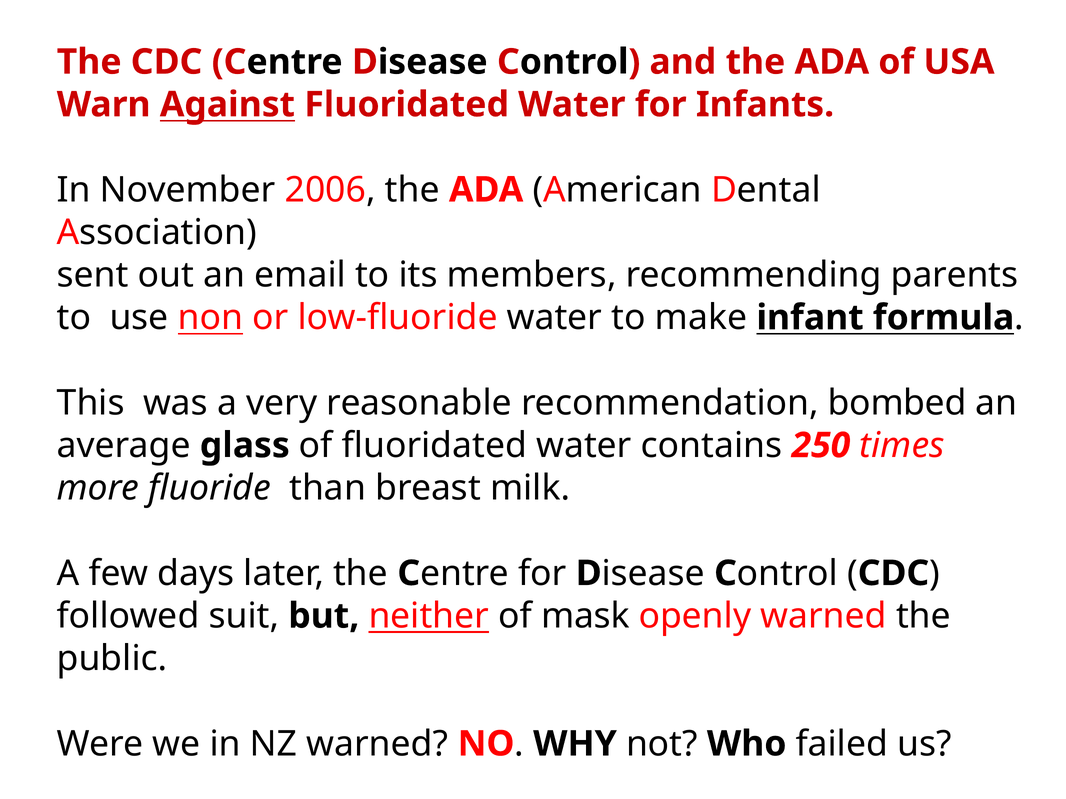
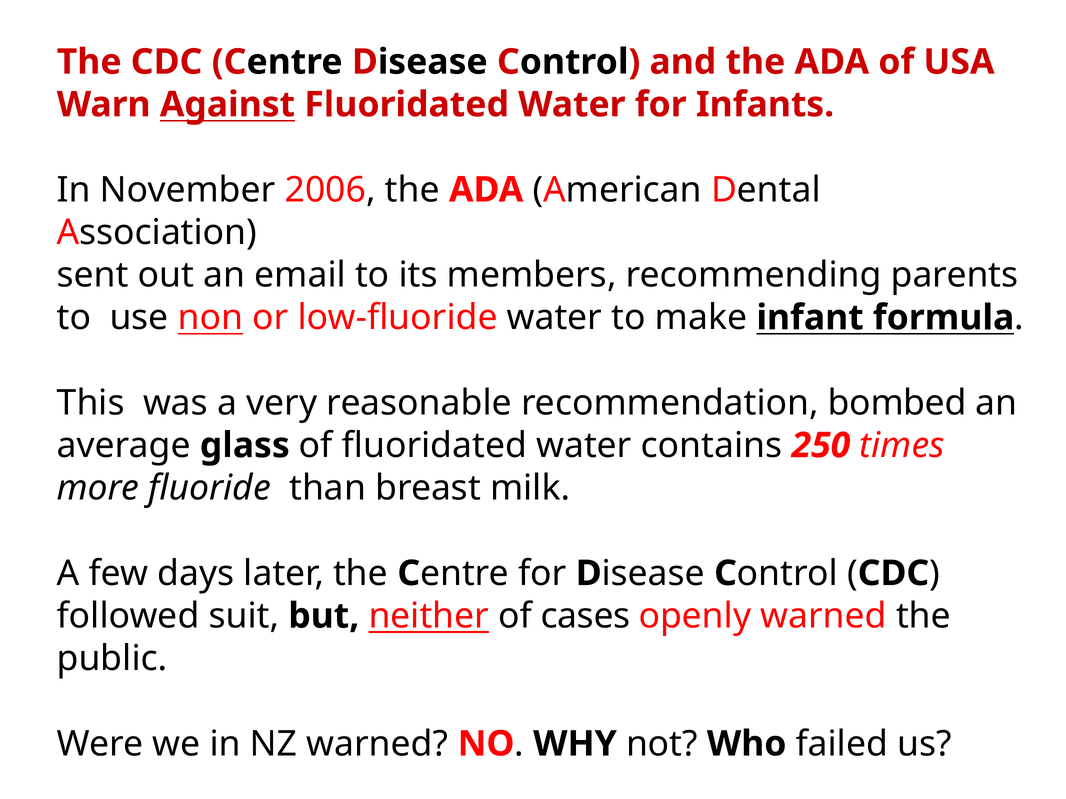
mask: mask -> cases (585, 616)
